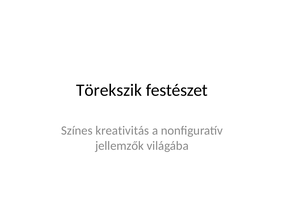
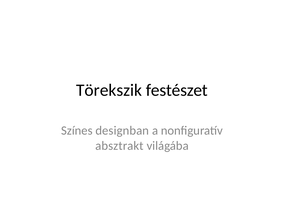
kreativitás: kreativitás -> designban (122, 131)
jellemzők: jellemzők -> absztrakt (119, 146)
